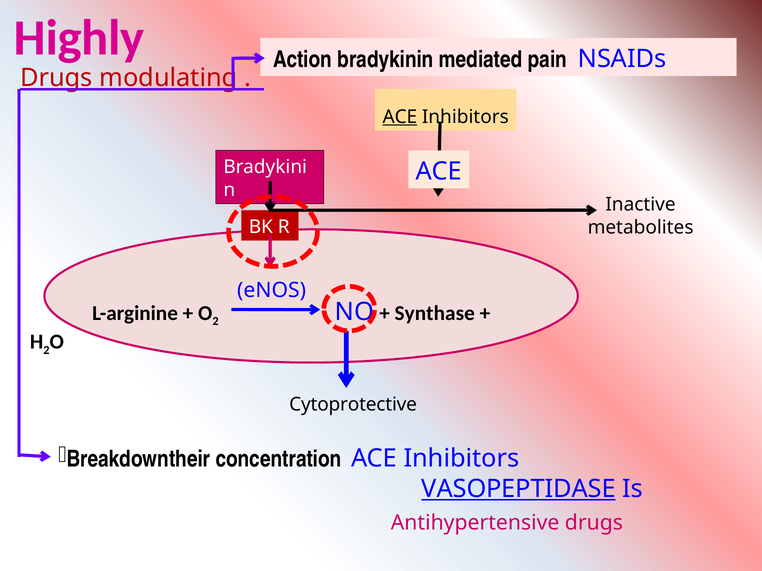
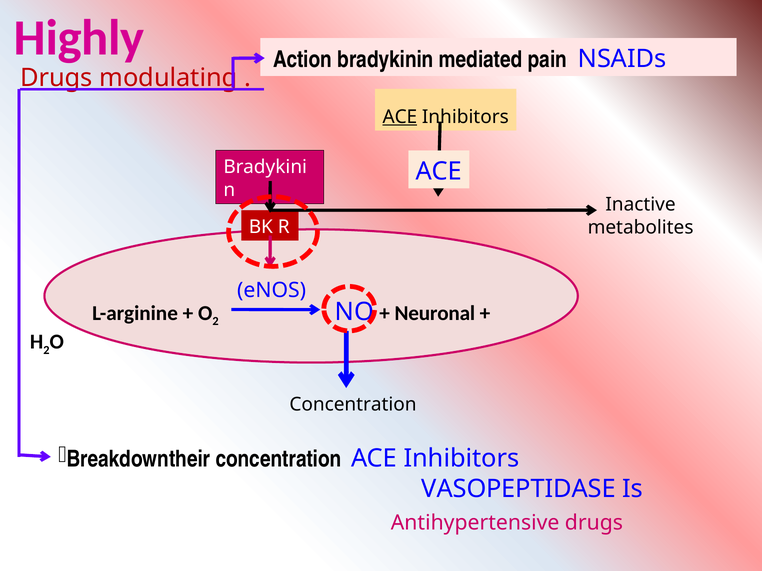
Synthase: Synthase -> Neuronal (435, 313)
Cytoprotective: Cytoprotective -> Concentration (353, 405)
VASOPEPTIDASE underline: present -> none (519, 489)
